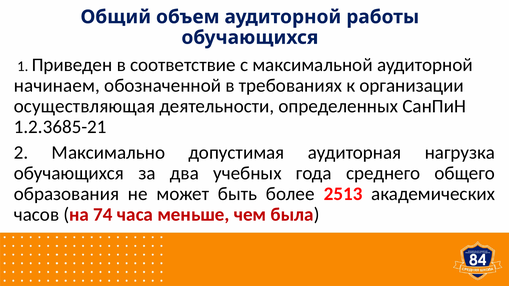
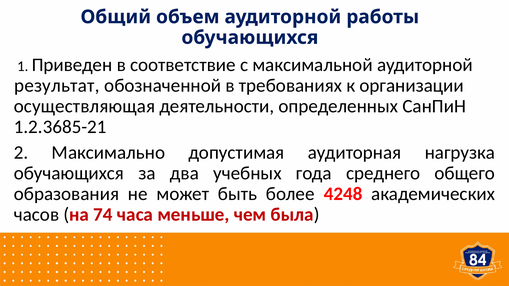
начинаем: начинаем -> результат (57, 86)
2513: 2513 -> 4248 (343, 194)
